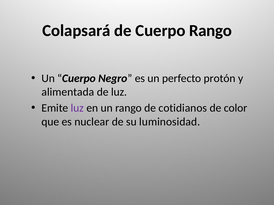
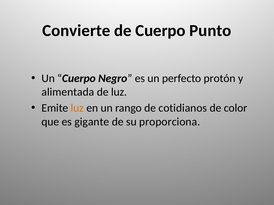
Colapsará: Colapsará -> Convierte (76, 31)
Cuerpo Rango: Rango -> Punto (210, 31)
luz colour: purple -> orange (77, 108)
nuclear: nuclear -> gigante (92, 122)
luminosidad: luminosidad -> proporciona (170, 122)
